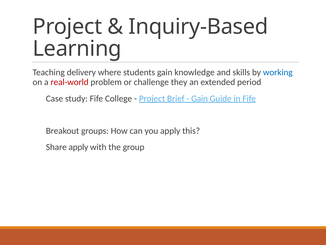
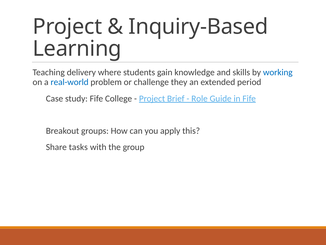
real-world colour: red -> blue (70, 82)
Gain: Gain -> Role (200, 98)
apply: apply -> tasks (78, 147)
